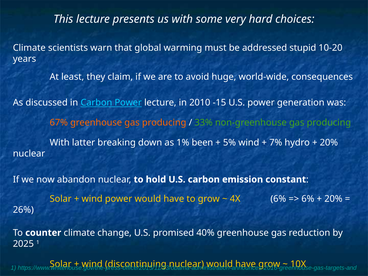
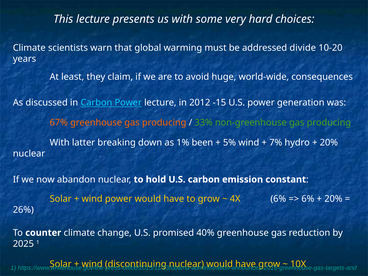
stupid: stupid -> divide (303, 48)
2010: 2010 -> 2012 (200, 103)
